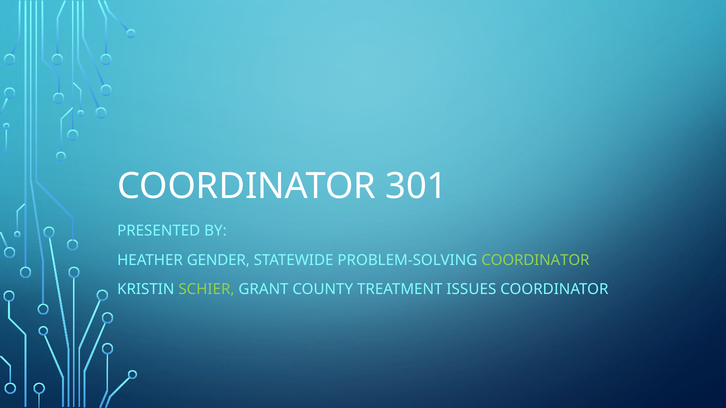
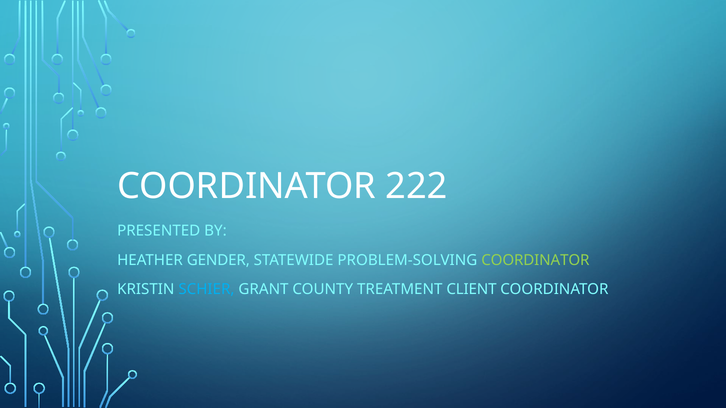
301: 301 -> 222 (416, 186)
SCHIER colour: light green -> light blue (206, 290)
ISSUES: ISSUES -> CLIENT (471, 290)
